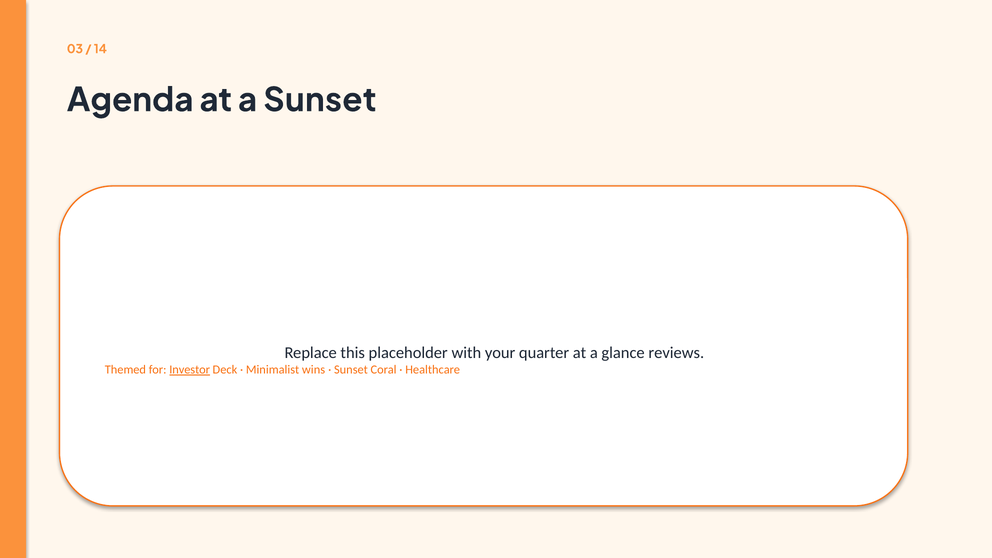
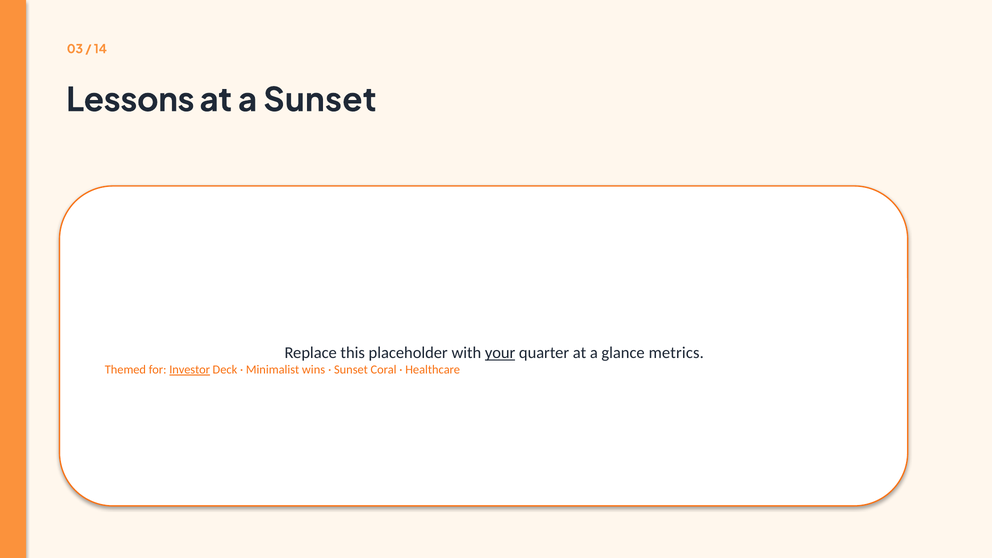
Agenda: Agenda -> Lessons (130, 100)
your underline: none -> present (500, 353)
reviews: reviews -> metrics (676, 353)
